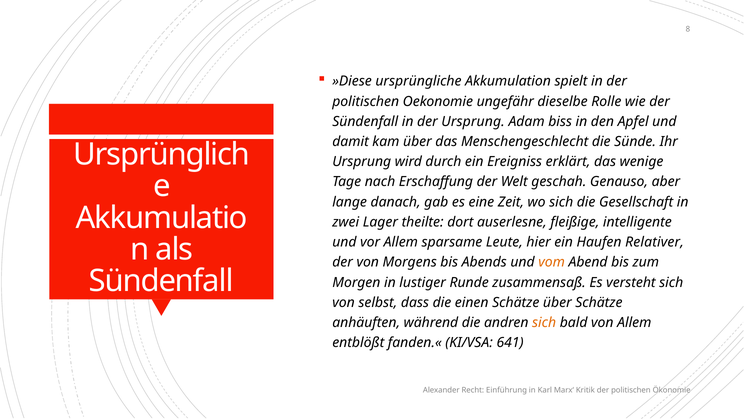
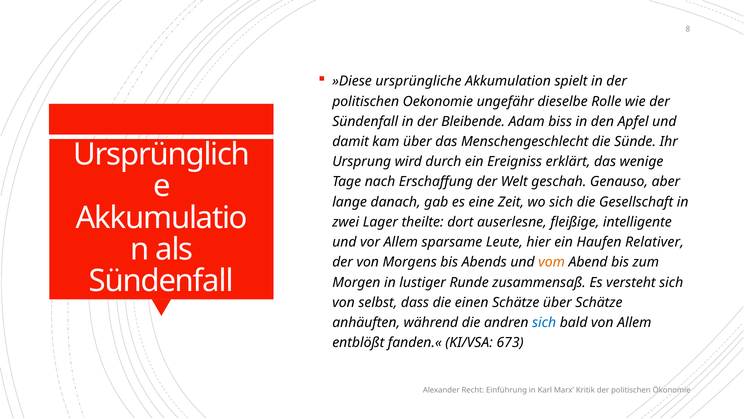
der Ursprung: Ursprung -> Bleibende (473, 122)
sich colour: orange -> blue (544, 323)
641: 641 -> 673 (510, 343)
